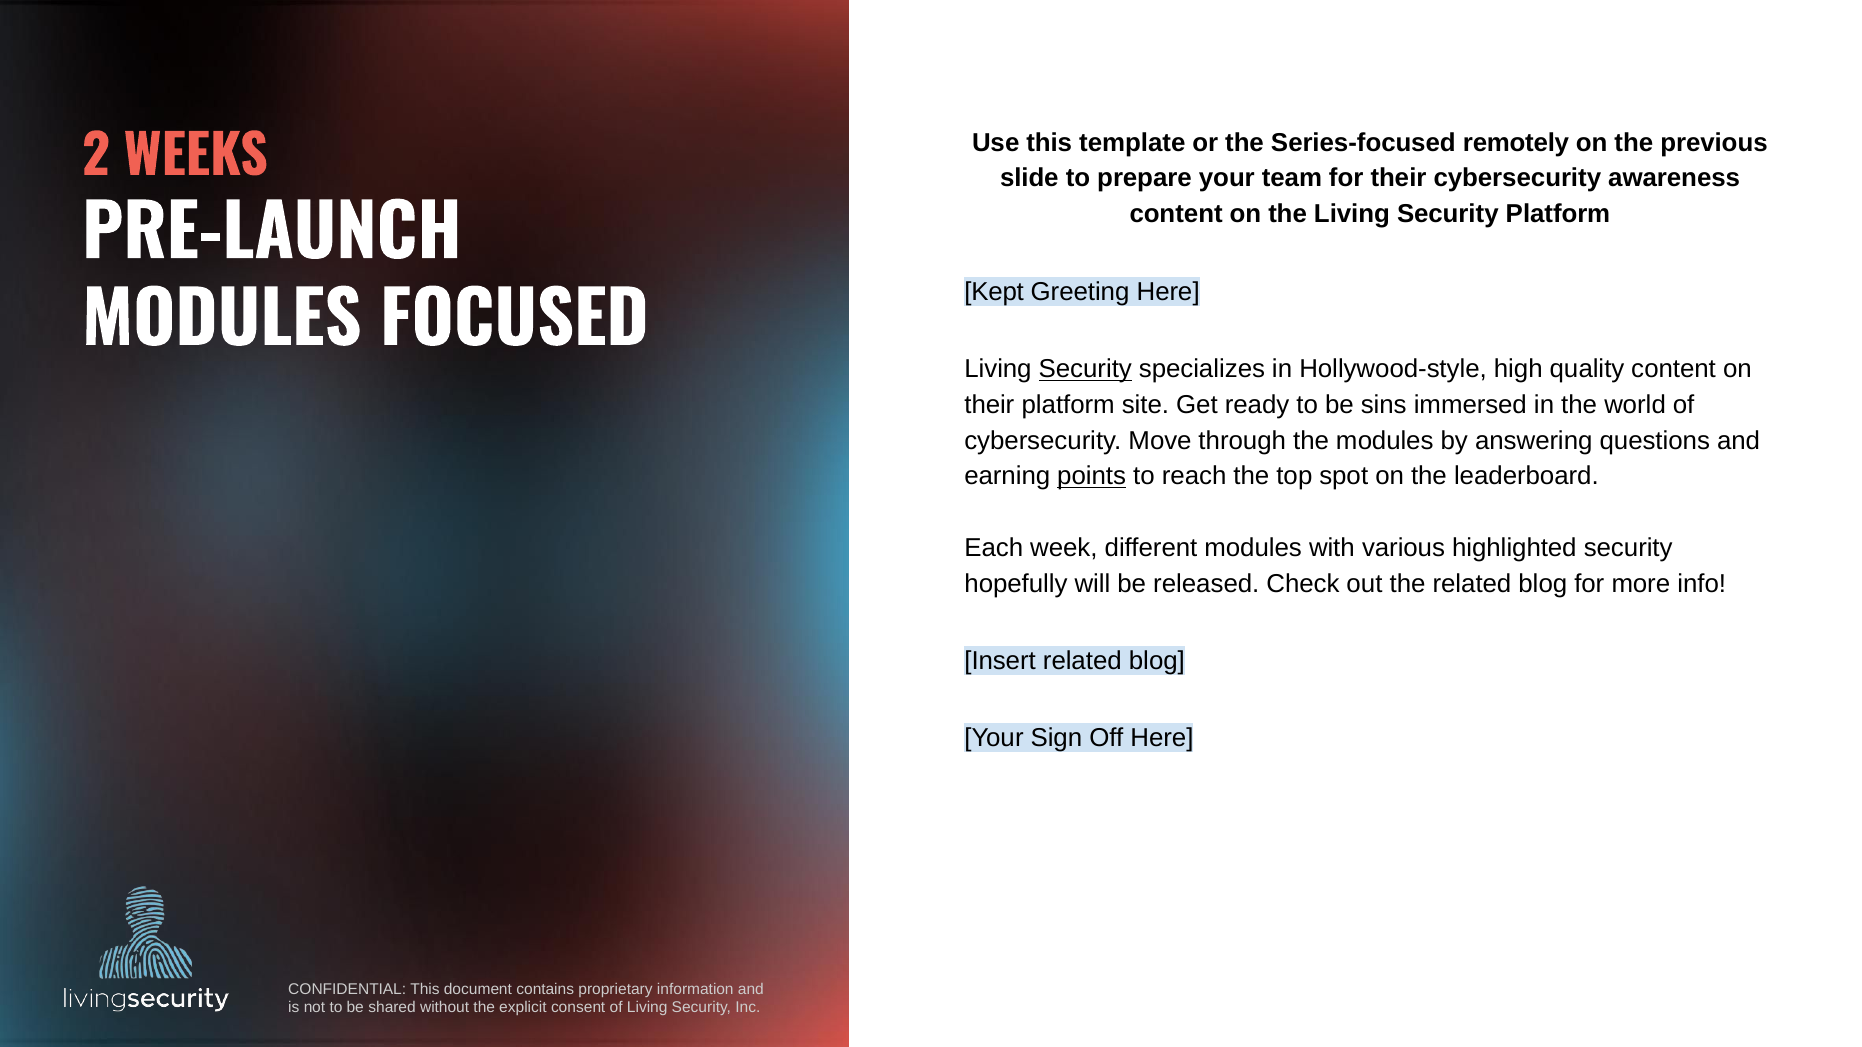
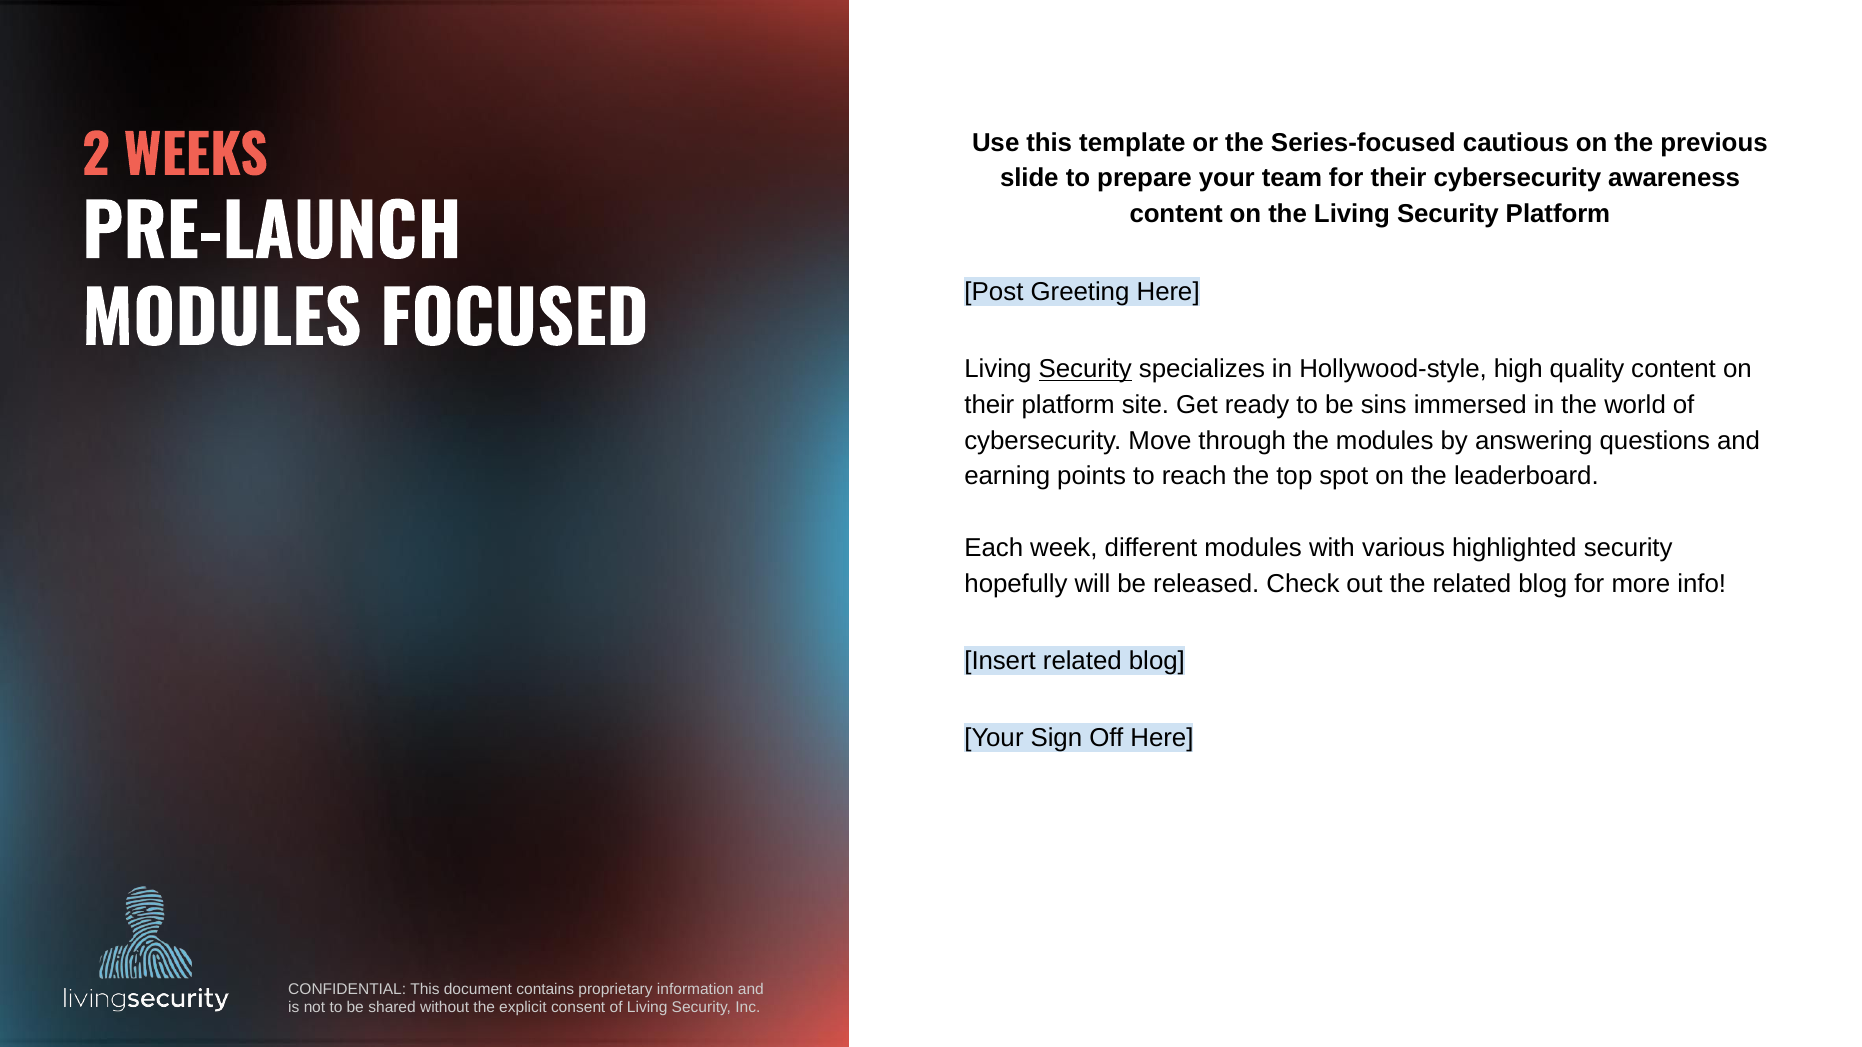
remotely: remotely -> cautious (1516, 143)
Kept: Kept -> Post (994, 292)
points underline: present -> none (1092, 477)
